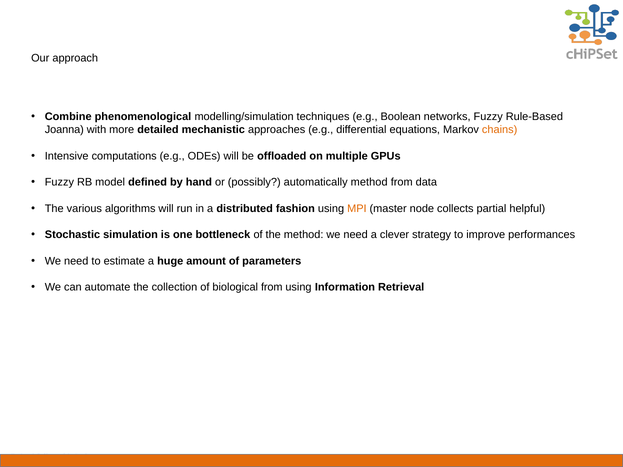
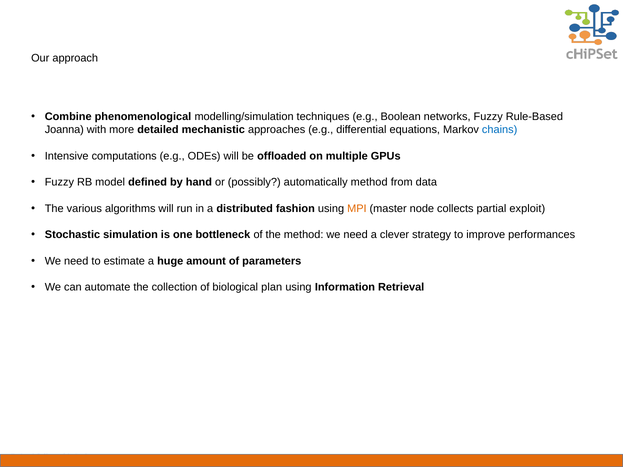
chains colour: orange -> blue (500, 130)
helpful: helpful -> exploit (527, 209)
biological from: from -> plan (272, 288)
